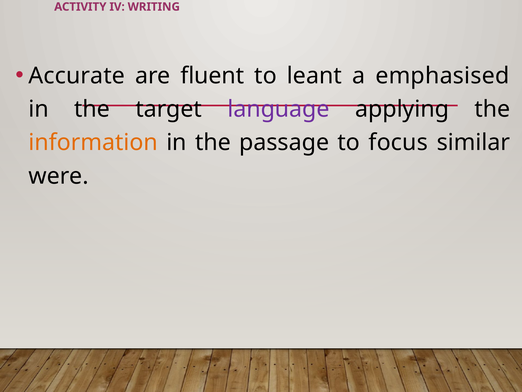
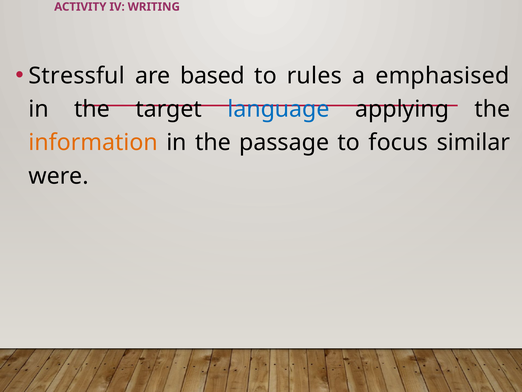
Accurate: Accurate -> Stressful (77, 76)
fluent: fluent -> based (212, 76)
leant: leant -> rules (314, 76)
language colour: purple -> blue (279, 109)
